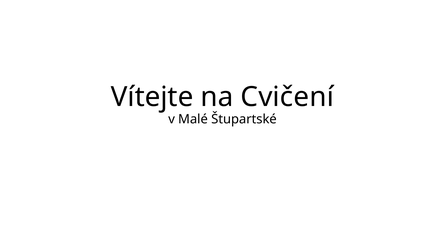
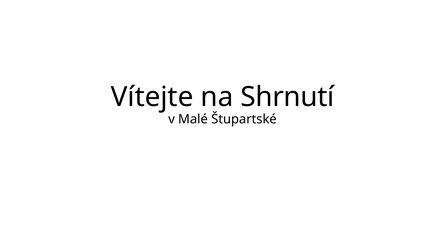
Cvičení: Cvičení -> Shrnutí (287, 97)
